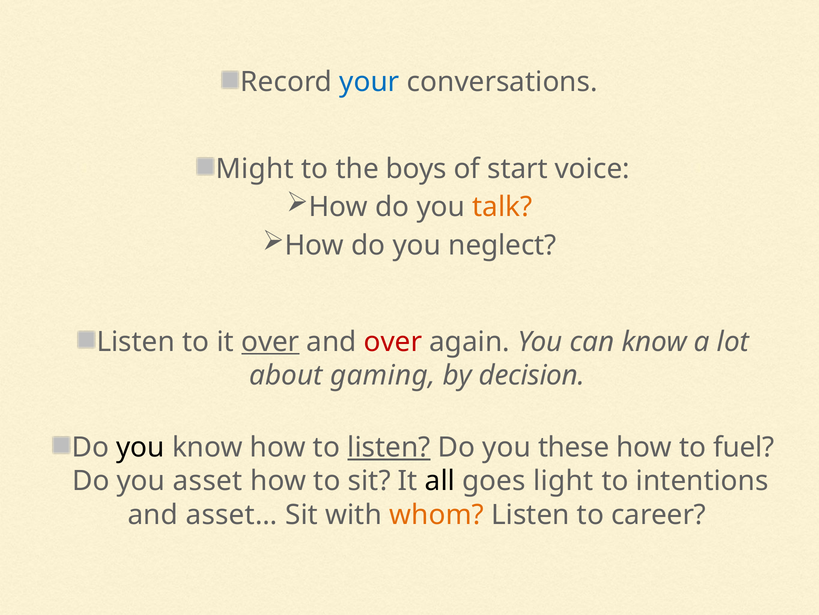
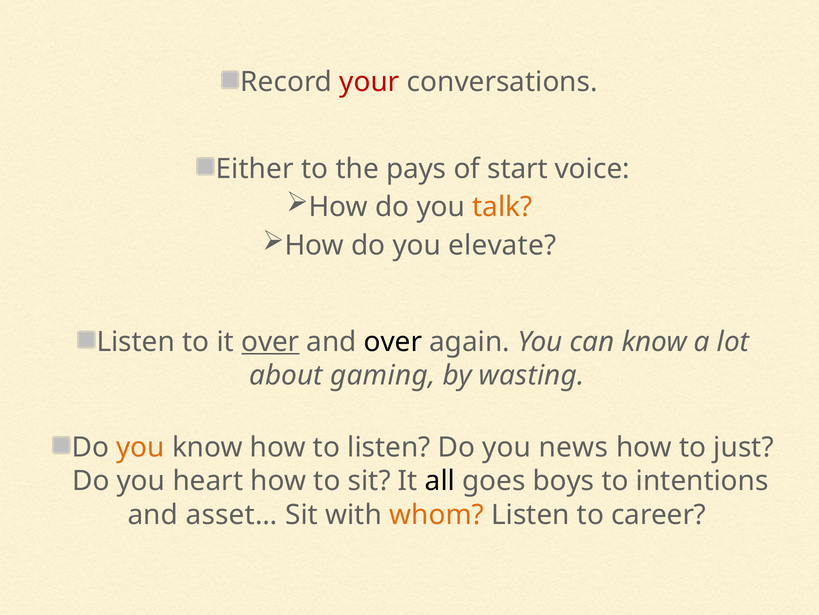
your colour: blue -> red (370, 82)
Might: Might -> Either (255, 169)
boys: boys -> pays (416, 169)
neglect: neglect -> elevate (502, 245)
over colour: red -> black (393, 341)
decision: decision -> wasting (532, 375)
you colour: black -> orange (140, 447)
listen underline: present -> none (389, 447)
these: these -> news (573, 447)
fuel: fuel -> just (744, 447)
asset: asset -> heart (208, 481)
light: light -> boys (564, 481)
